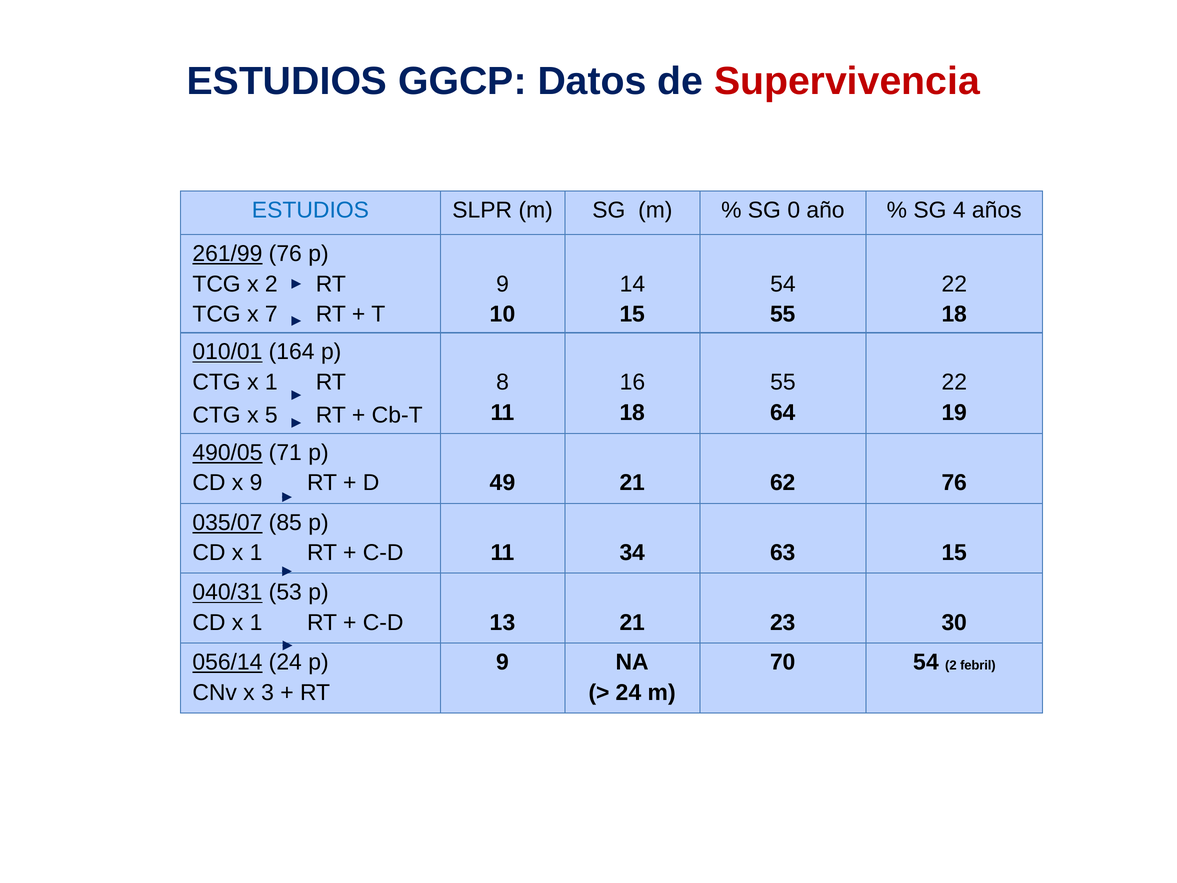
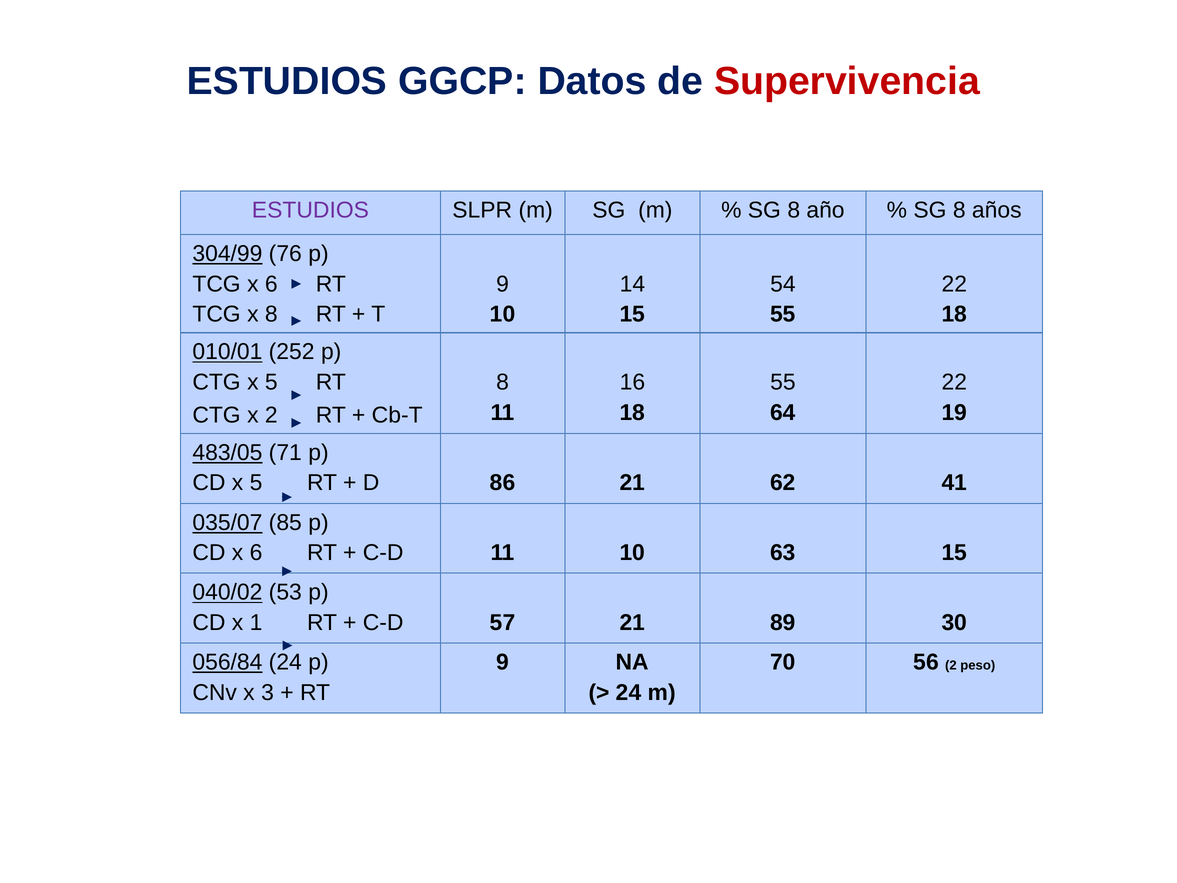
ESTUDIOS colour: blue -> purple (310, 210)
0: 0 -> 8 (794, 210)
4: 4 -> 8 (959, 210)
261/99: 261/99 -> 304/99 (227, 254)
TCG x 2: 2 -> 6 (271, 284)
x 7: 7 -> 8 (271, 314)
164: 164 -> 252 (292, 352)
CTG x 1: 1 -> 5 (271, 382)
x 5: 5 -> 2 (271, 415)
490/05: 490/05 -> 483/05 (227, 452)
CD x 9: 9 -> 5 (256, 483)
49: 49 -> 86 (503, 483)
62 76: 76 -> 41 (954, 483)
1: 1 -> 6 (256, 553)
11 34: 34 -> 10 (632, 553)
040/31: 040/31 -> 040/02 (227, 592)
13: 13 -> 57 (503, 622)
23: 23 -> 89 (783, 622)
056/14: 056/14 -> 056/84 (227, 662)
70 54: 54 -> 56 (926, 662)
febril: febril -> peso (978, 665)
